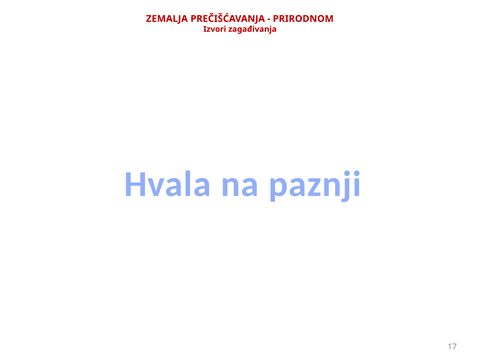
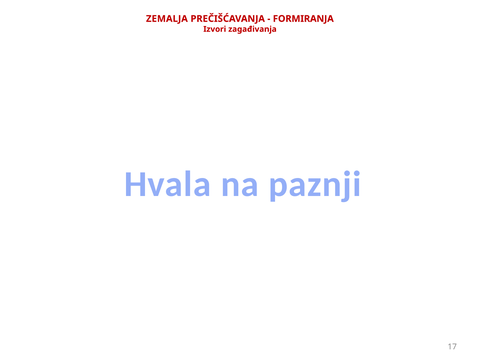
PRIRODNOM: PRIRODNOM -> FORMIRANJA (303, 19)
